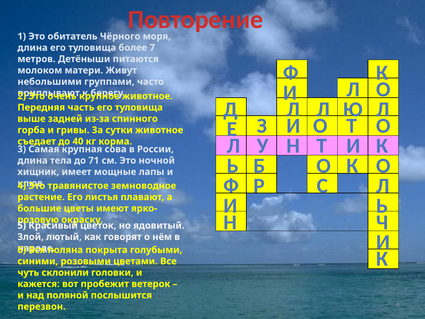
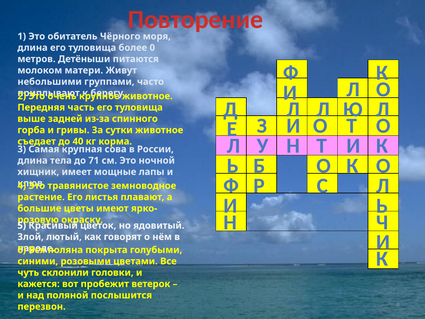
7: 7 -> 0 (152, 48)
